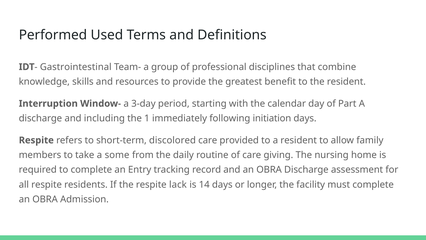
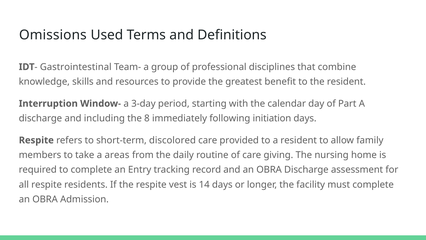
Performed: Performed -> Omissions (53, 35)
1: 1 -> 8 (147, 118)
some: some -> areas (117, 155)
lack: lack -> vest (178, 184)
